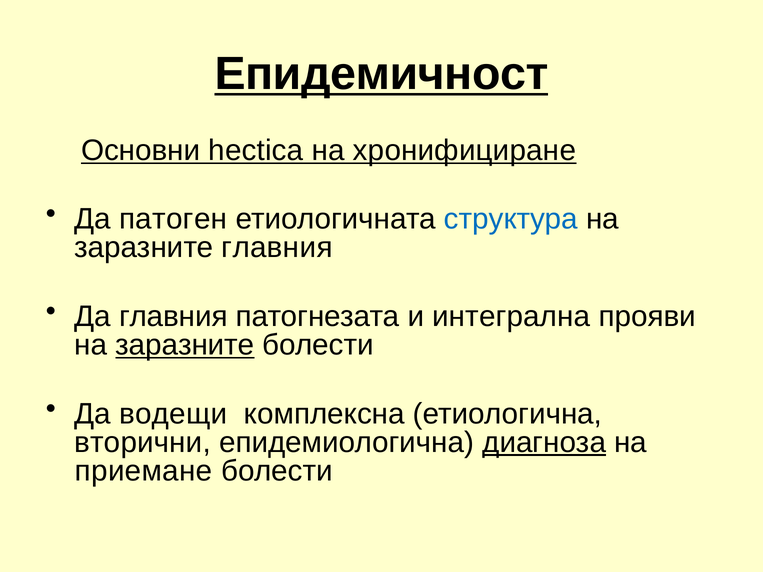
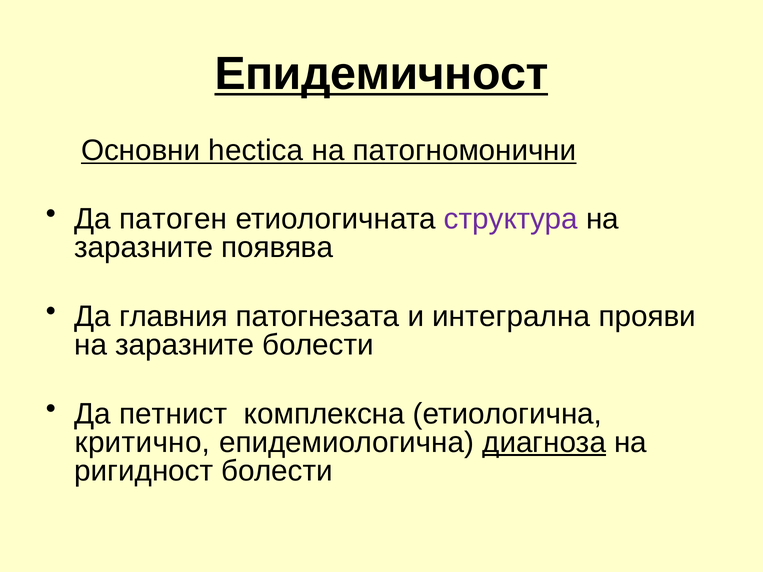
хронифициране: хронифициране -> патогномонични (465, 150)
структура colour: blue -> purple (511, 219)
заразните главния: главния -> появява (277, 248)
заразните underline: present -> none (185, 345)
водещи: водещи -> петнист (173, 414)
вторични: вторични -> критично (142, 443)
приемане: приемане -> ригидност (144, 471)
